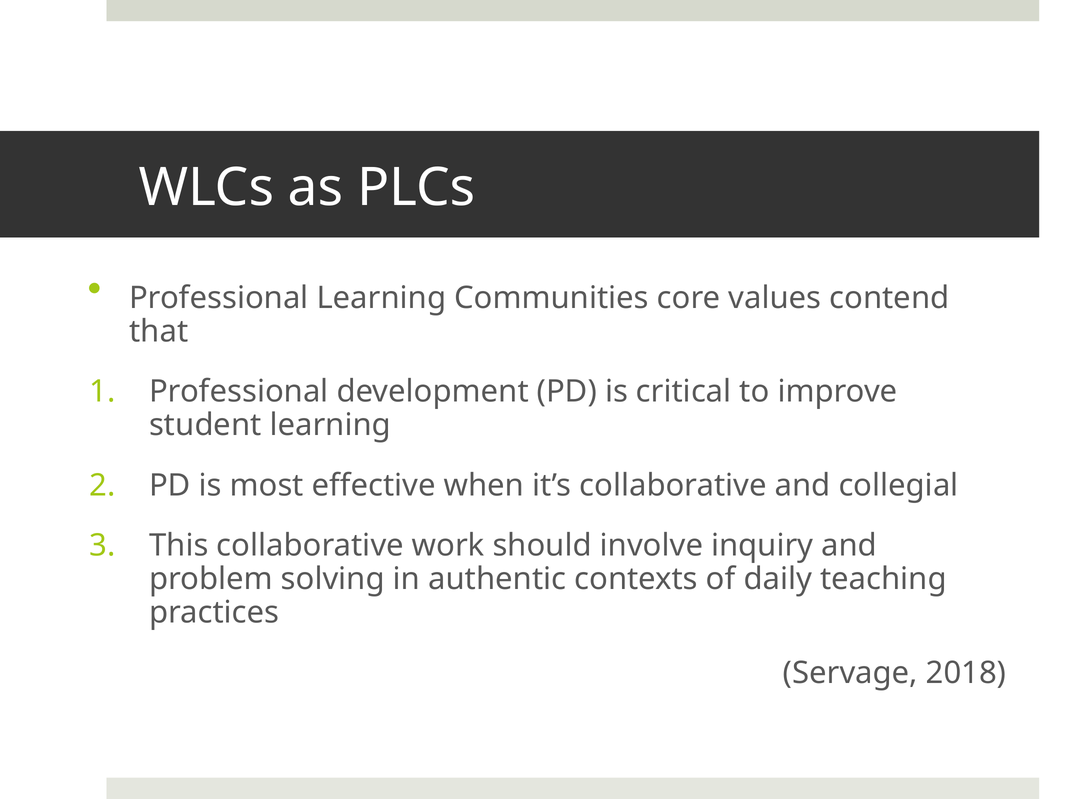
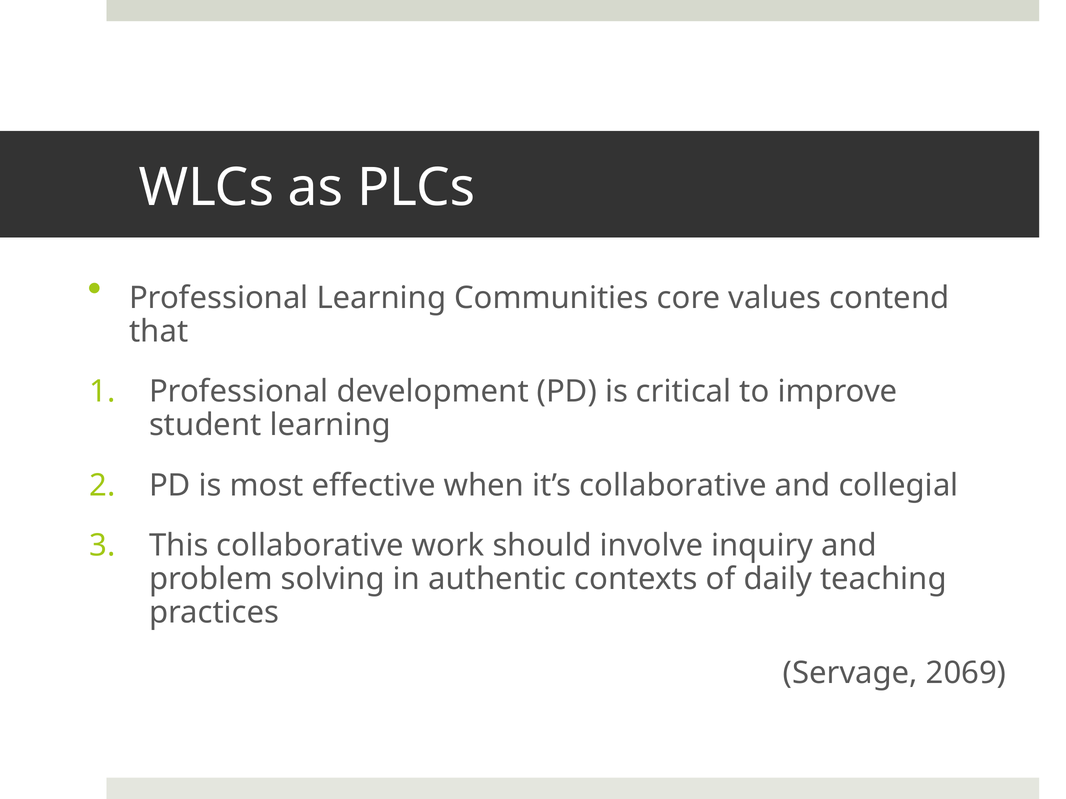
2018: 2018 -> 2069 (966, 673)
